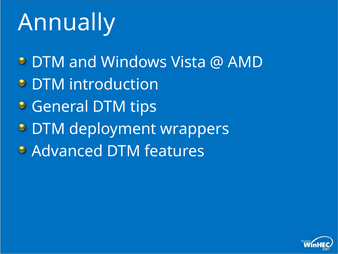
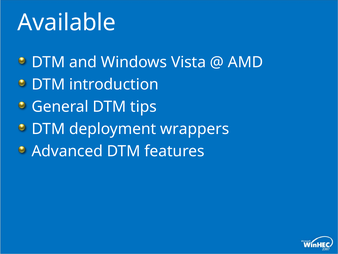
Annually: Annually -> Available (67, 23)
